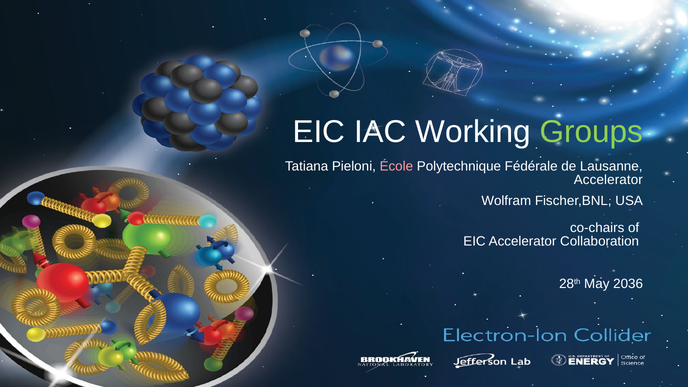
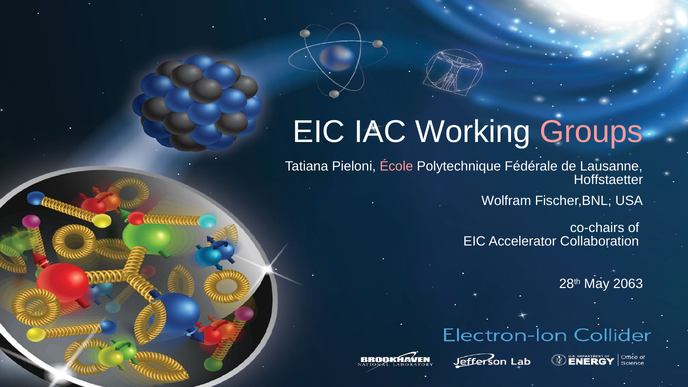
Groups colour: light green -> pink (591, 132)
Accelerator: Accelerator -> Hoffstaetter (608, 180)
2036: 2036 -> 2063 (628, 284)
